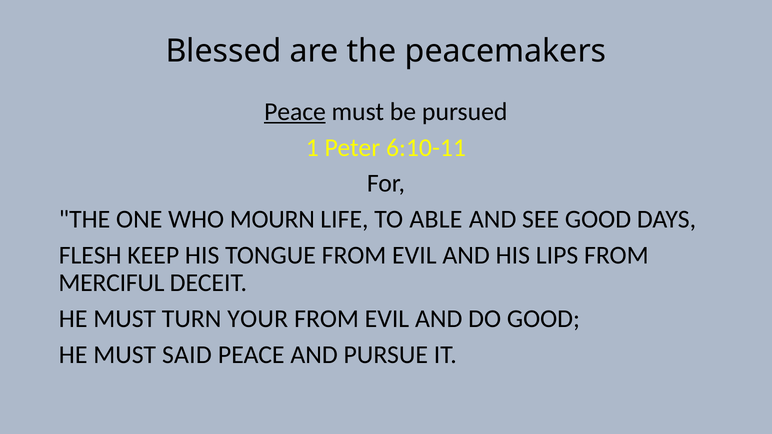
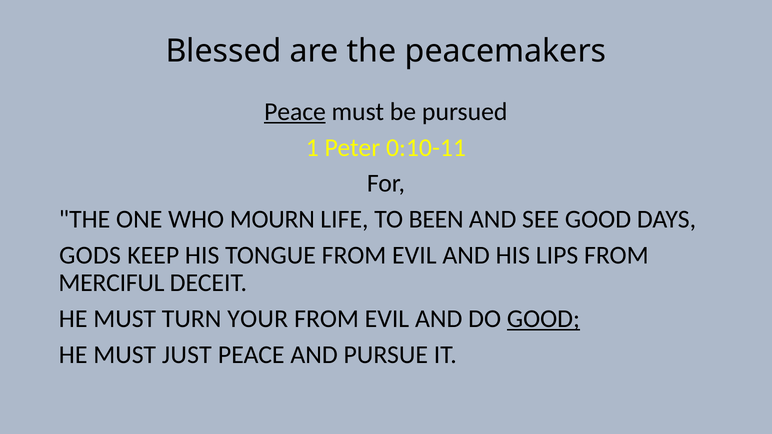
6:10-11: 6:10-11 -> 0:10-11 (426, 148)
ABLE: ABLE -> BEEN (436, 219)
FLESH: FLESH -> GODS (90, 255)
GOOD underline: none -> present (543, 319)
SAID: SAID -> JUST (187, 355)
